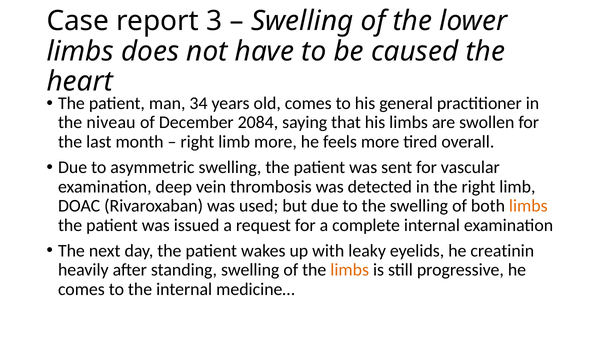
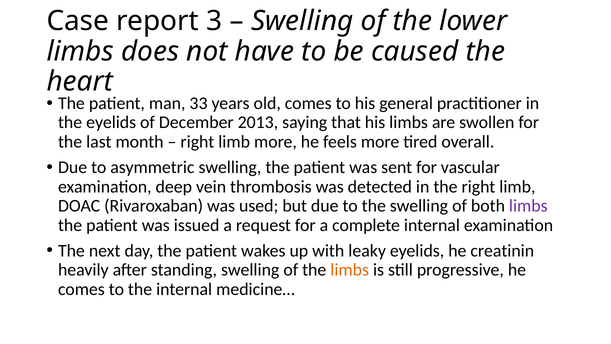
34: 34 -> 33 (199, 103)
the niveau: niveau -> eyelids (111, 122)
2084: 2084 -> 2013 (258, 122)
limbs colour: orange -> purple (528, 206)
